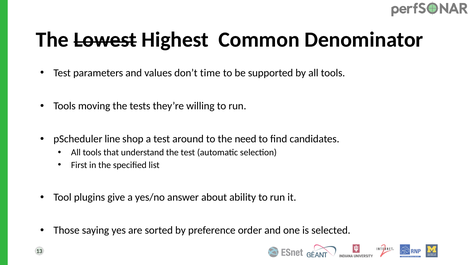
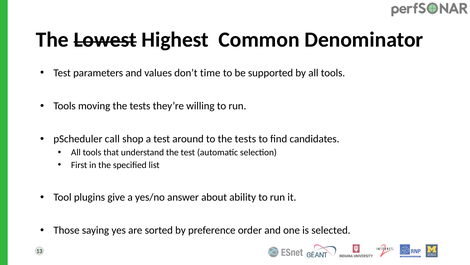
line: line -> call (112, 139)
to the need: need -> tests (245, 139)
